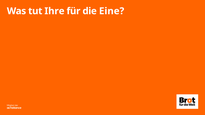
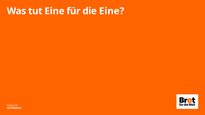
tut Ihre: Ihre -> Eine (54, 11)
